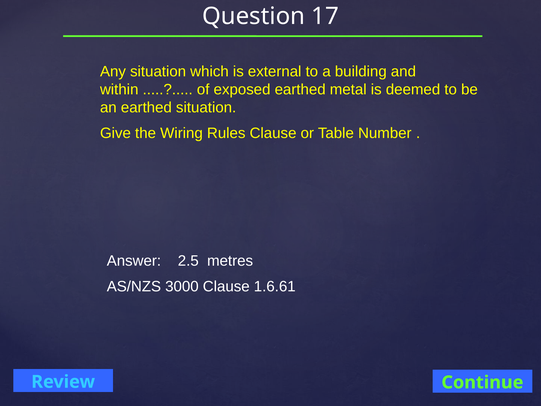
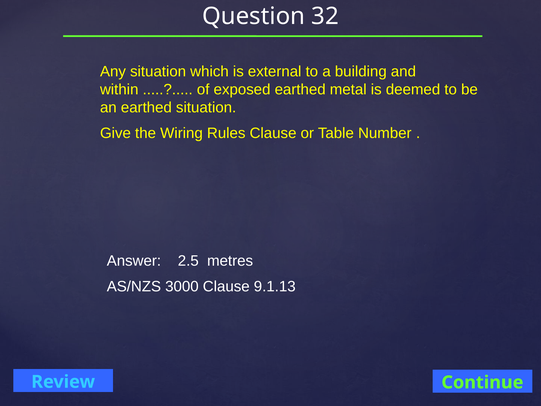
17: 17 -> 32 (325, 16)
1.6.61: 1.6.61 -> 9.1.13 (275, 286)
